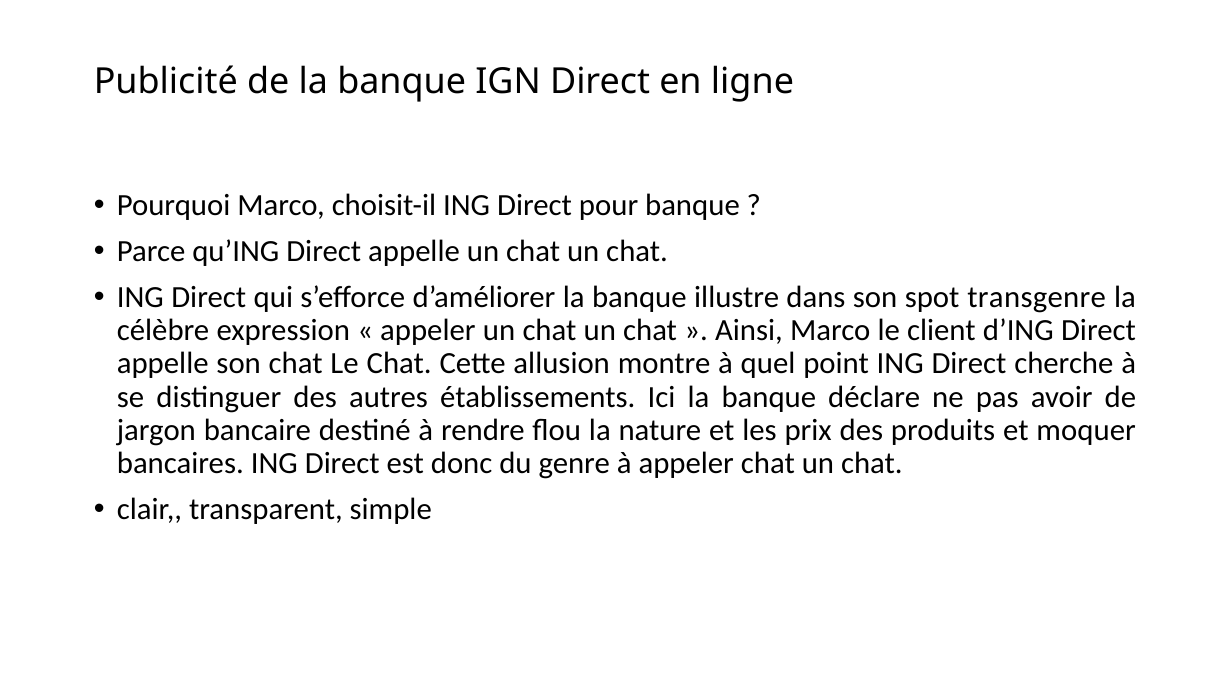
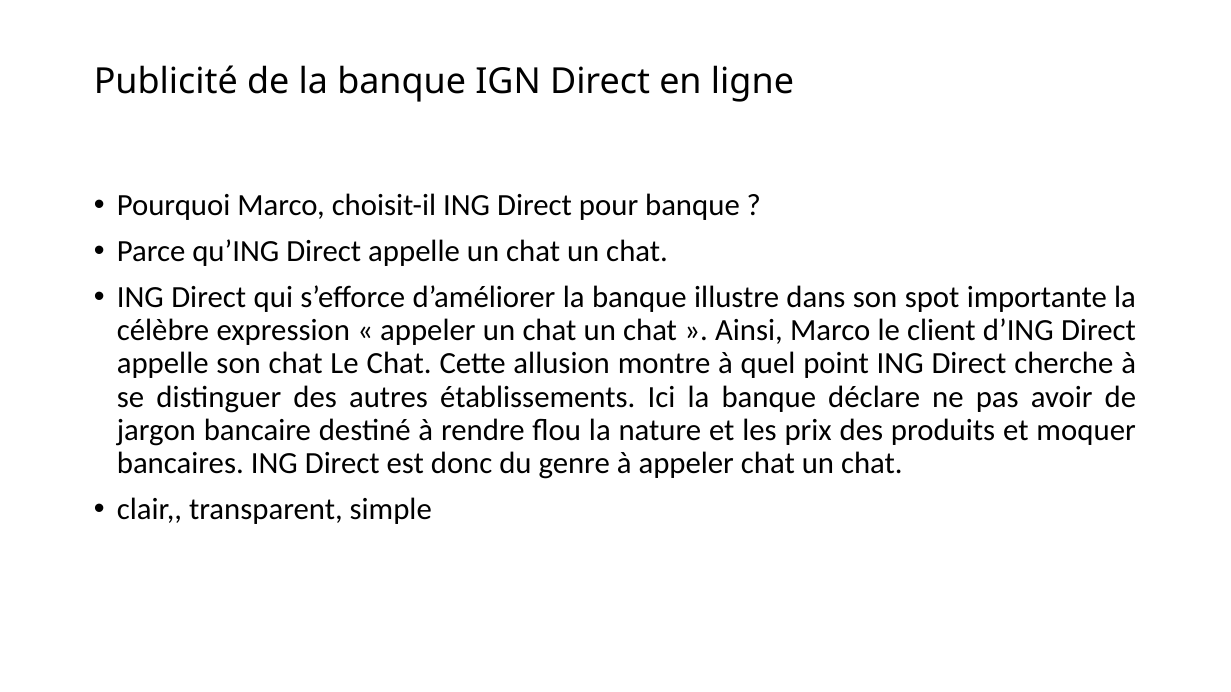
transgenre: transgenre -> importante (1037, 297)
